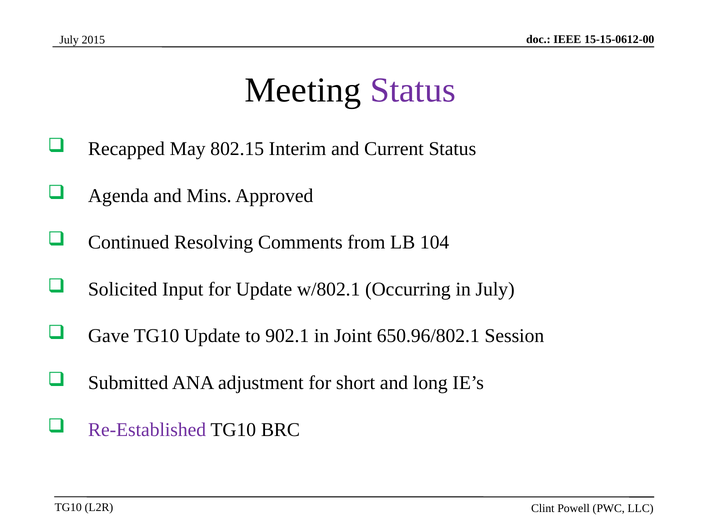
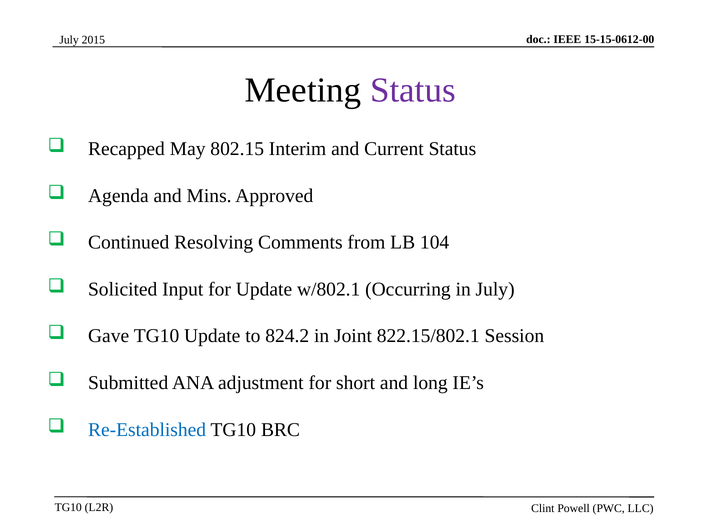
902.1: 902.1 -> 824.2 (287, 336)
650.96/802.1: 650.96/802.1 -> 822.15/802.1 (428, 336)
Re-Established colour: purple -> blue (147, 429)
